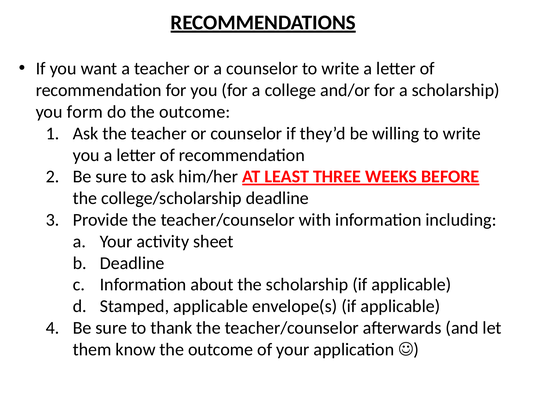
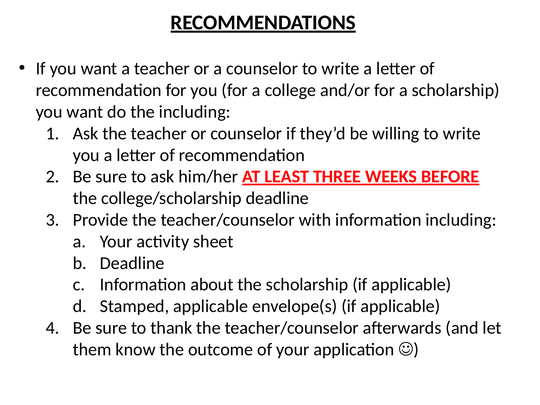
form: form -> want (85, 112)
do the outcome: outcome -> including (195, 112)
